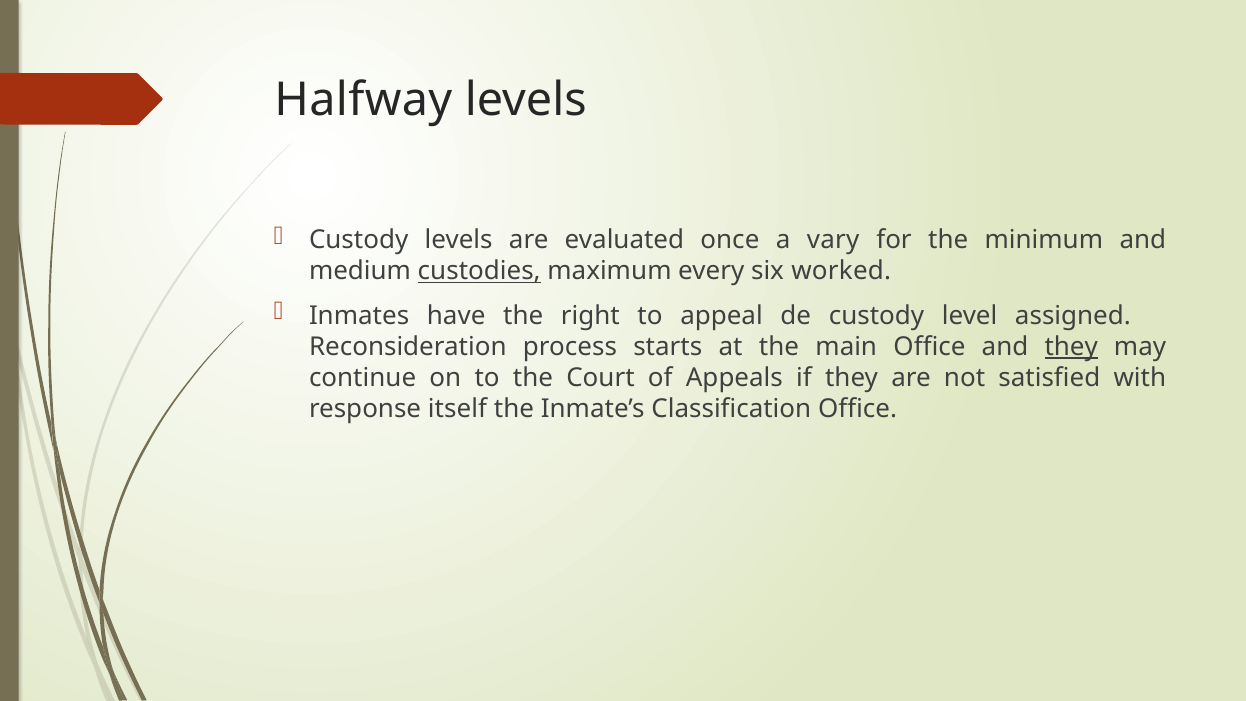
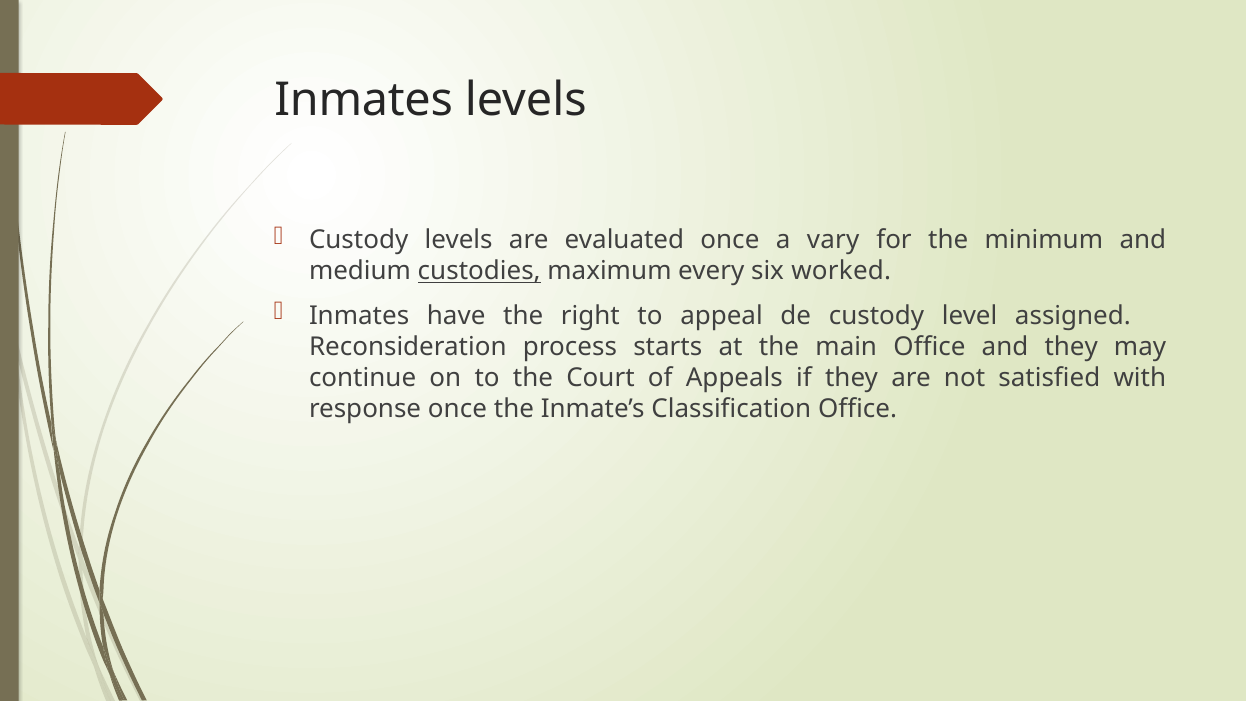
Halfway: Halfway -> Inmates (364, 100)
they underline: present -> none (1071, 347)
response itself: itself -> once (458, 409)
